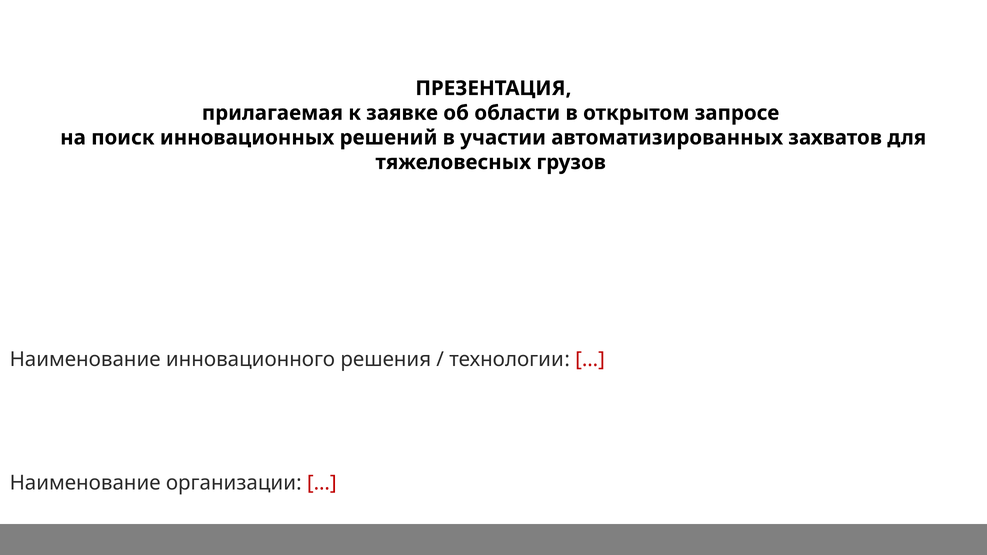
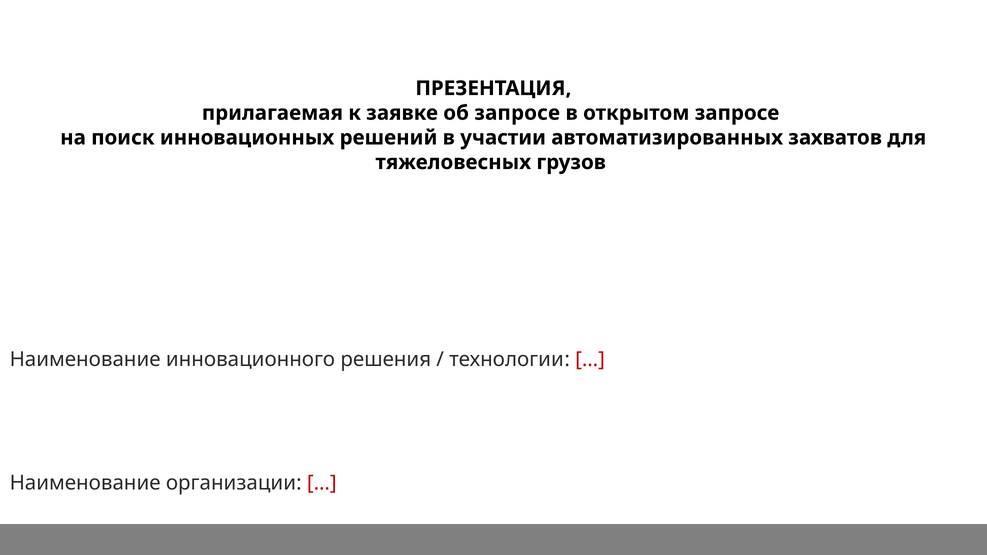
об области: области -> запросе (517, 113)
